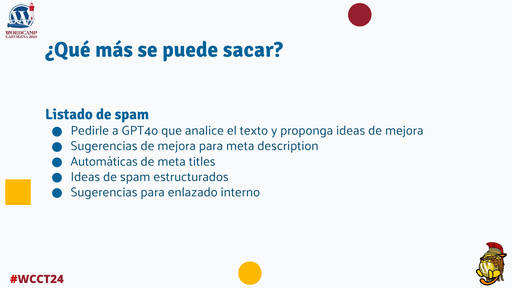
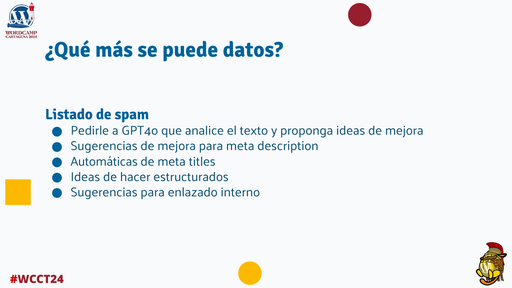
sacar: sacar -> datos (253, 50)
Ideas de spam: spam -> hacer (135, 177)
